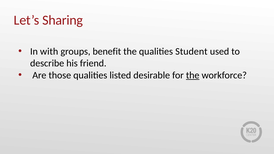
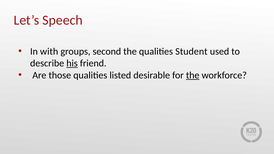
Sharing: Sharing -> Speech (63, 20)
benefit: benefit -> second (107, 51)
his underline: none -> present (72, 63)
